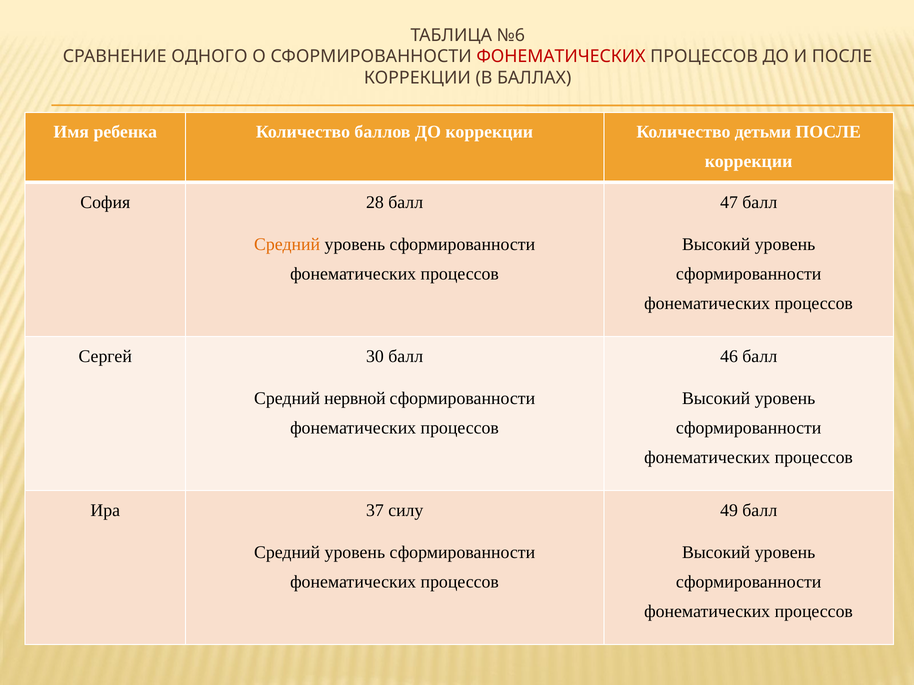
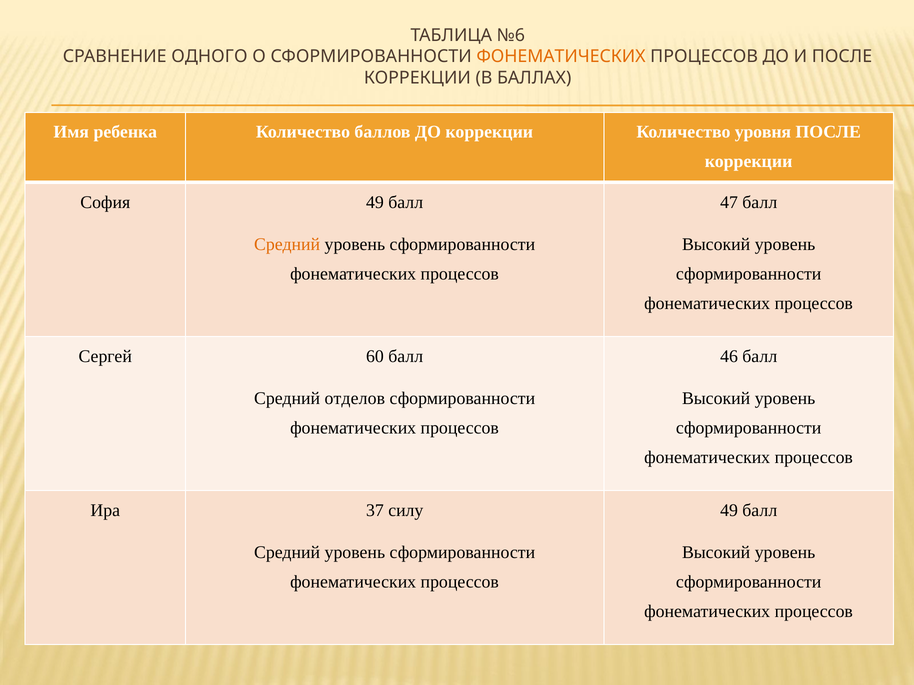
ФОНЕМАТИЧЕСКИХ colour: red -> orange (561, 57)
детьми: детьми -> уровня (763, 132)
София 28: 28 -> 49 (375, 202)
30: 30 -> 60 (375, 356)
нервной: нервной -> отделов (355, 399)
